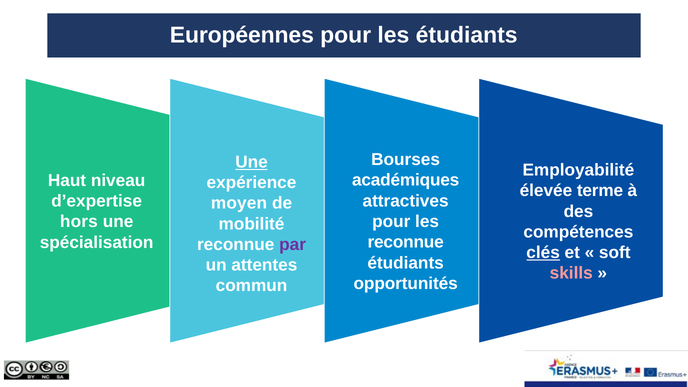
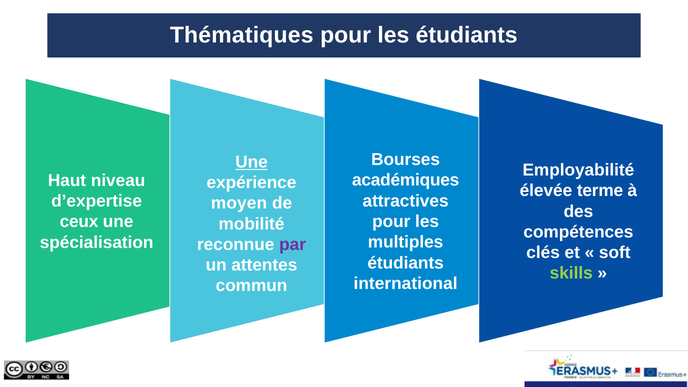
Européennes: Européennes -> Thématiques (242, 35)
hors: hors -> ceux (79, 222)
reconnue: reconnue -> multiples (406, 242)
clés underline: present -> none (543, 253)
skills colour: pink -> light green (571, 273)
opportunités: opportunités -> international (406, 283)
